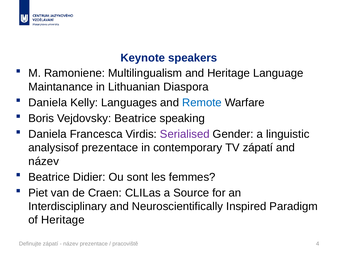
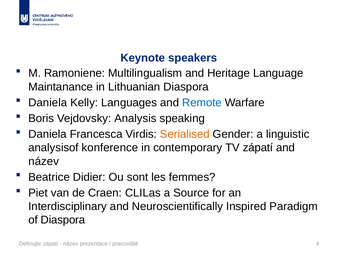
Vejdovsky Beatrice: Beatrice -> Analysis (135, 119)
Serialised colour: purple -> orange (185, 134)
analysisof prezentace: prezentace -> konference (110, 148)
of Heritage: Heritage -> Diaspora (63, 220)
